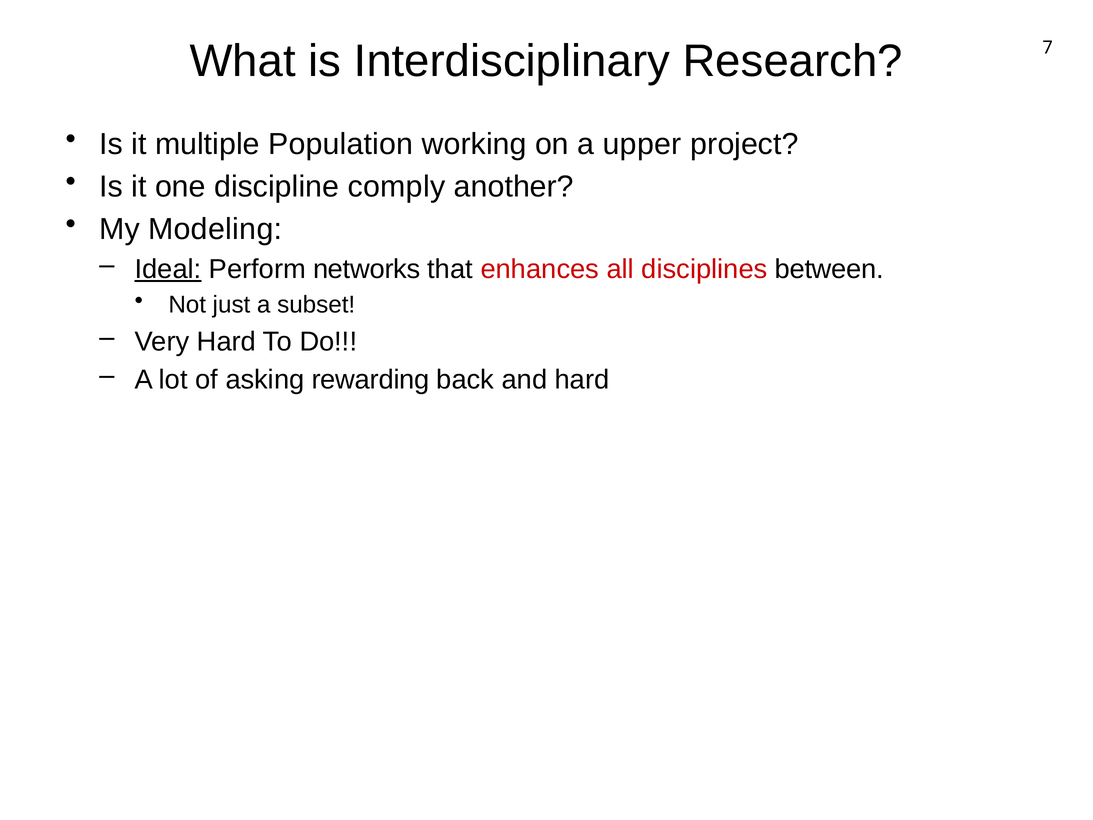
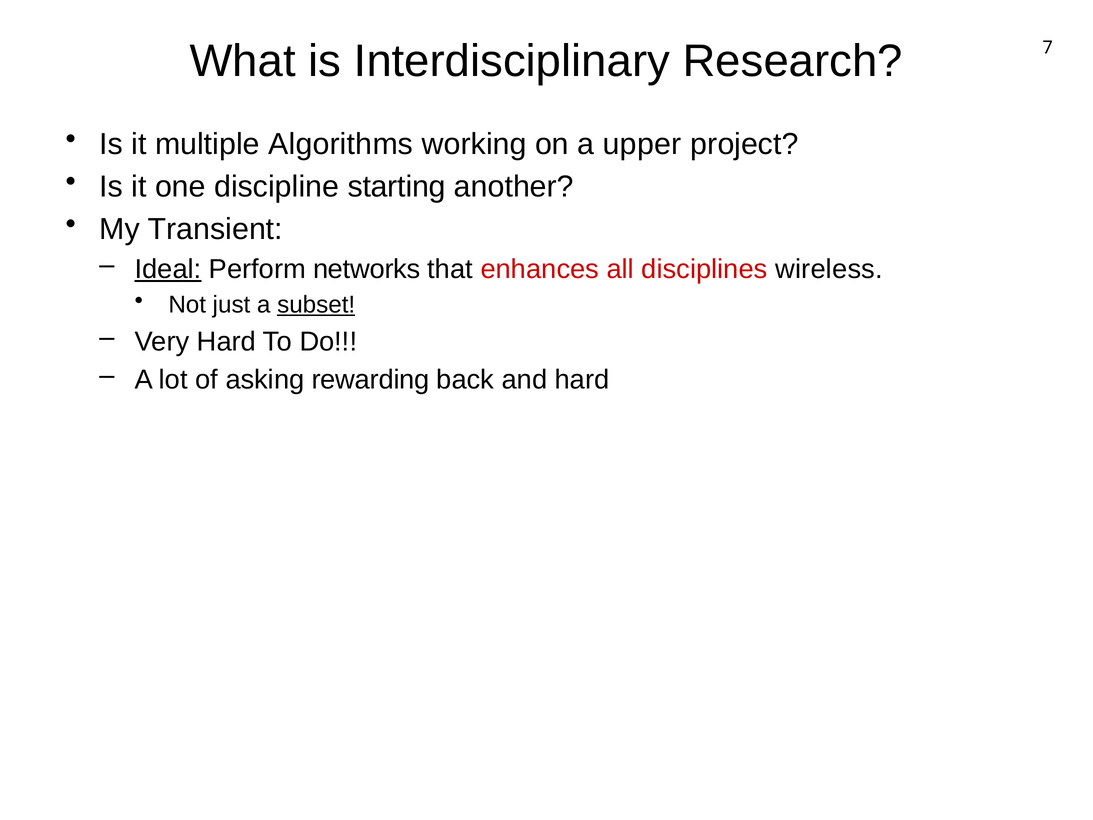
Population: Population -> Algorithms (341, 144)
comply: comply -> starting (397, 187)
Modeling: Modeling -> Transient (215, 229)
between: between -> wireless (829, 269)
subset underline: none -> present (316, 305)
